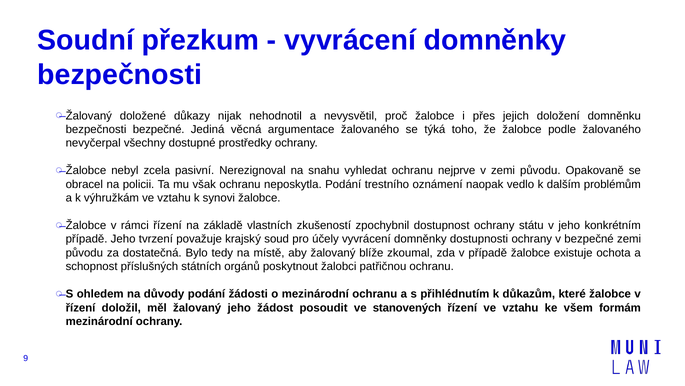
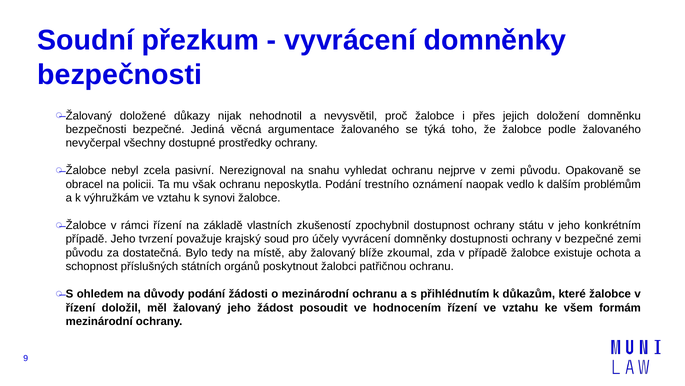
stanovených: stanovených -> hodnocením (407, 307)
